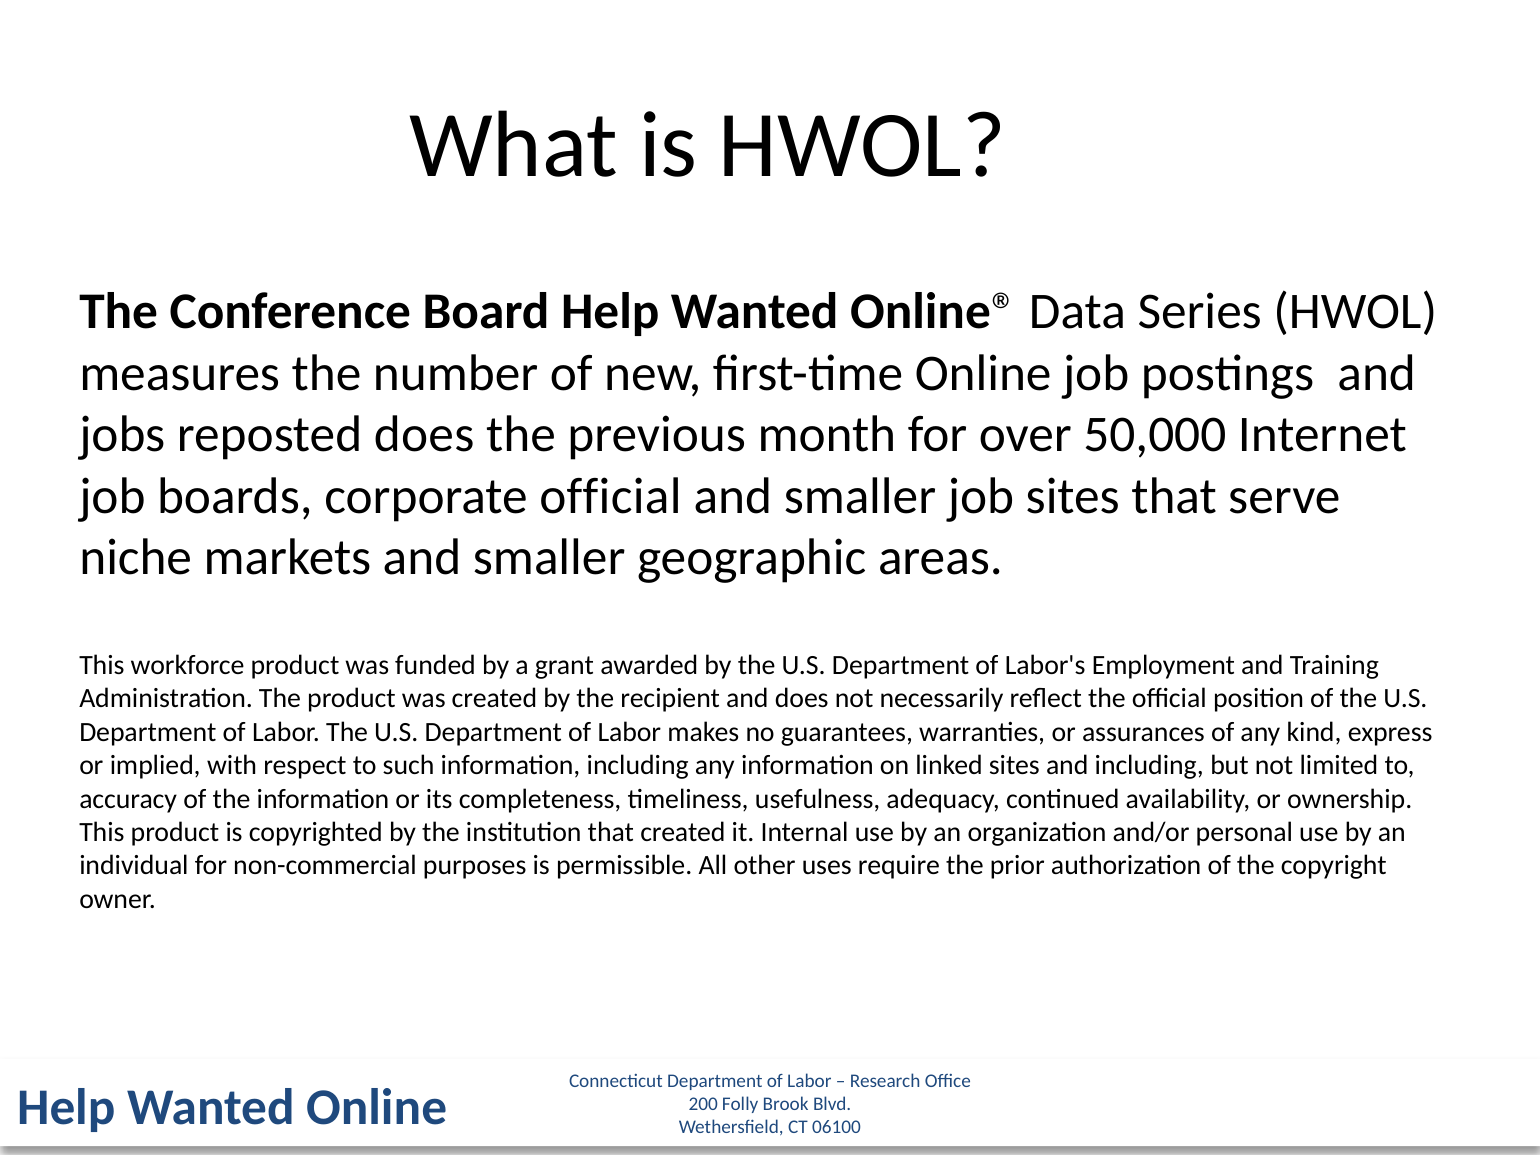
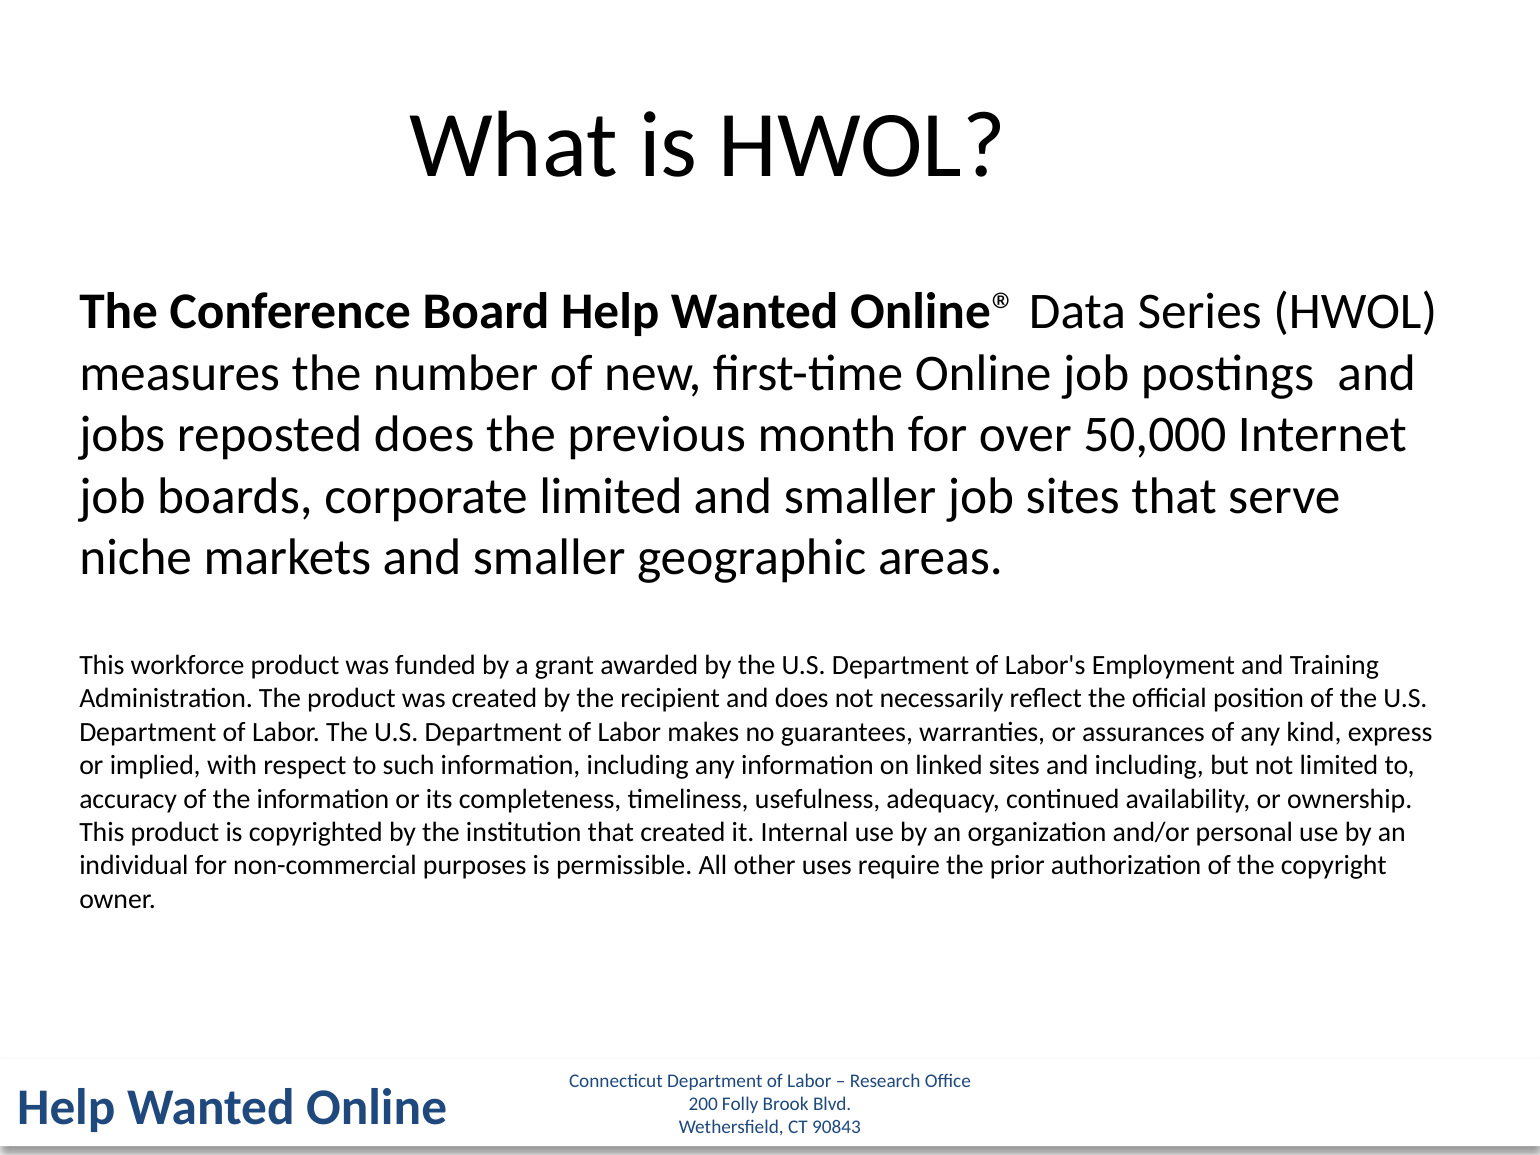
corporate official: official -> limited (611, 496)
06100: 06100 -> 90843 (837, 1127)
